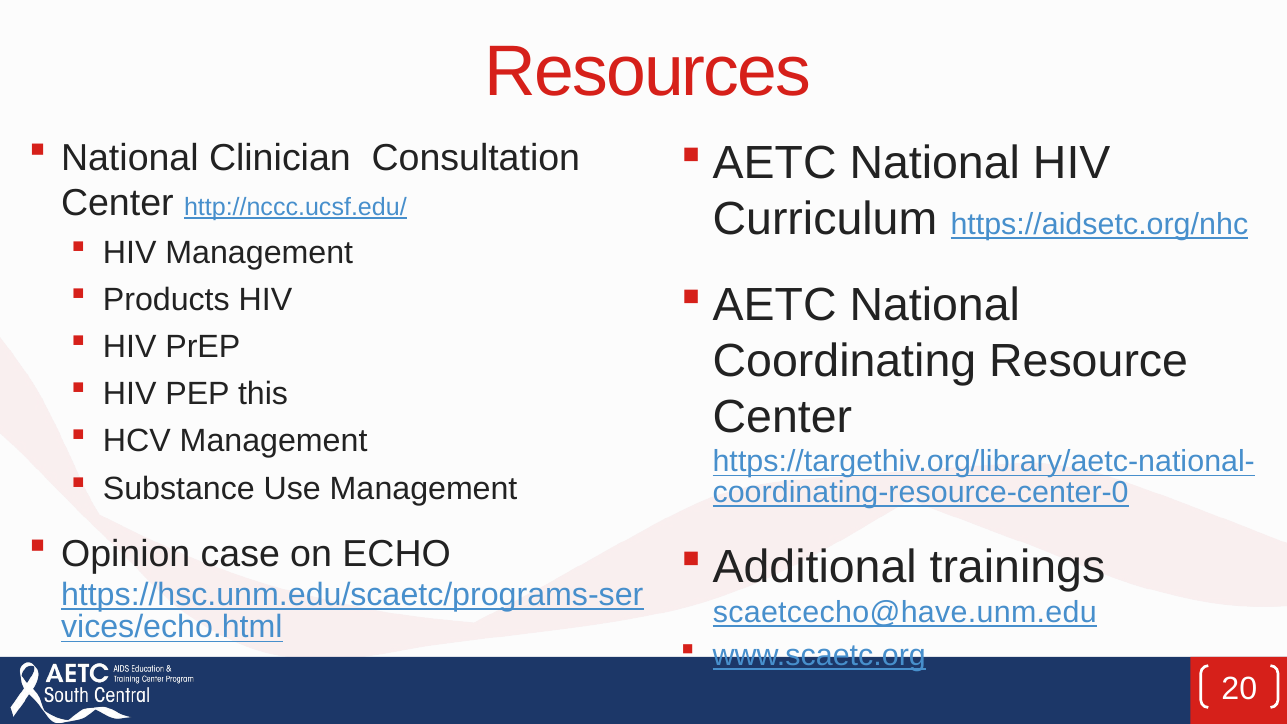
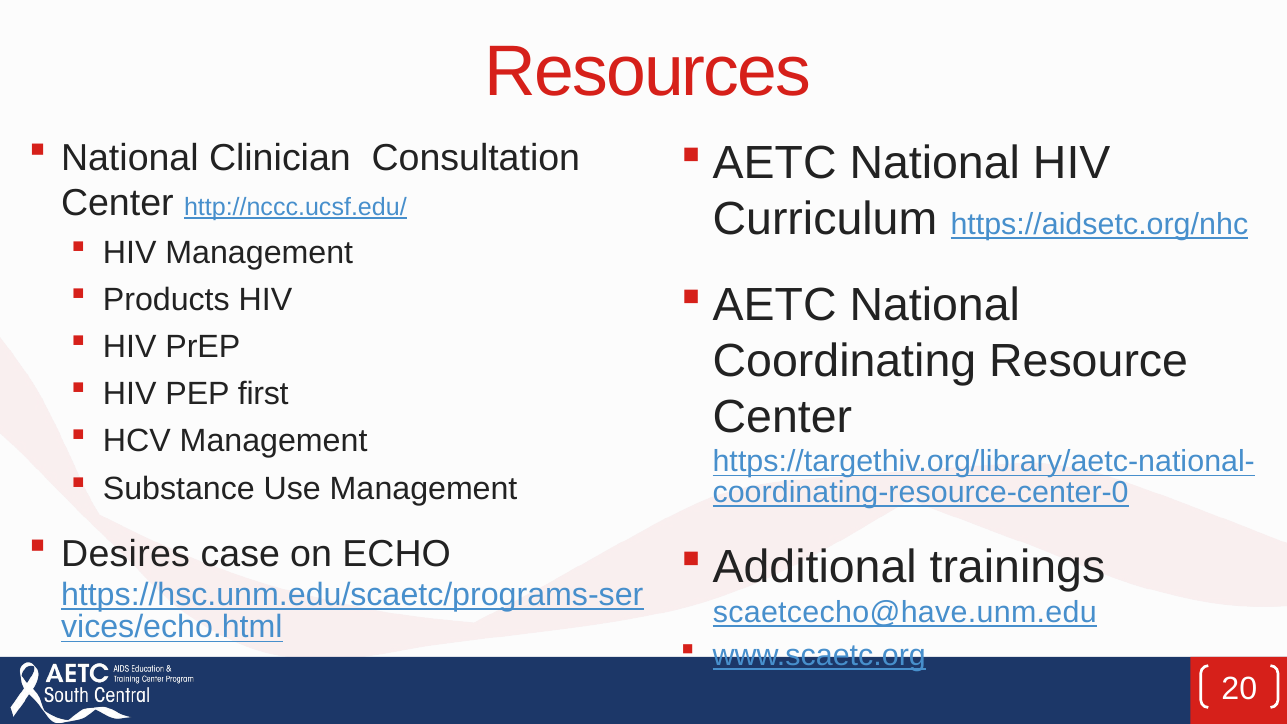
this: this -> first (263, 394)
Opinion: Opinion -> Desires (126, 554)
